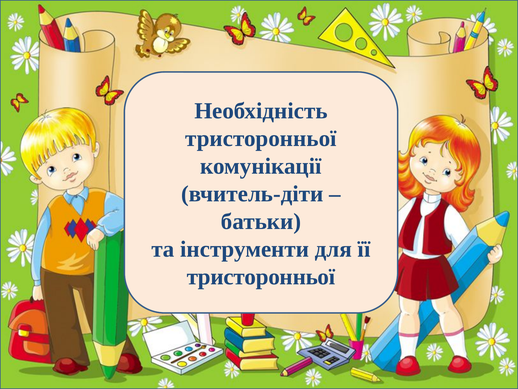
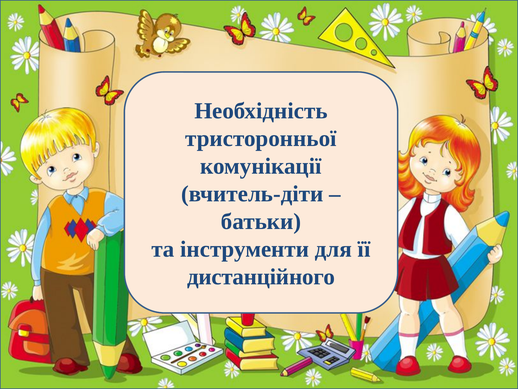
тристоронньої: тристоронньої -> дистанційного (261, 277)
